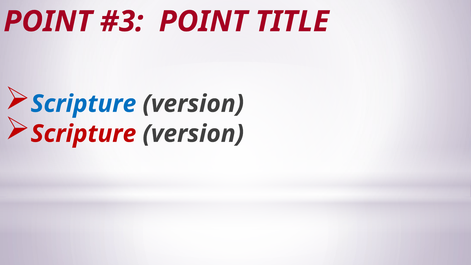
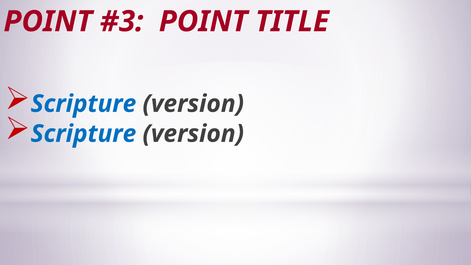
Scripture colour: red -> blue (83, 134)
